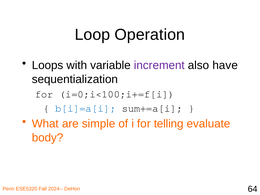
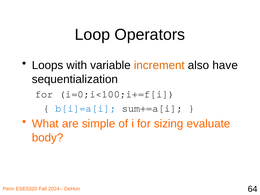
Operation: Operation -> Operators (150, 35)
increment colour: purple -> orange (159, 65)
telling: telling -> sizing (169, 124)
